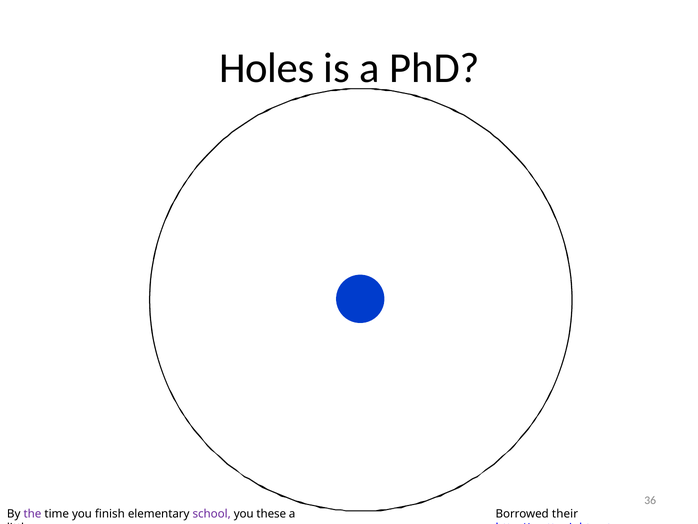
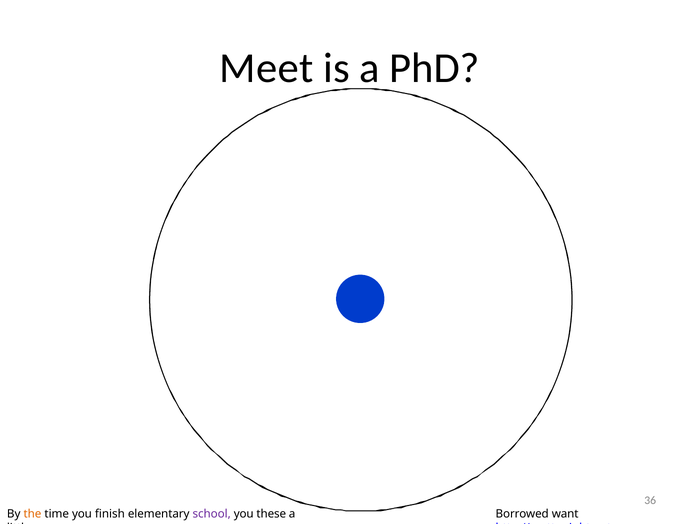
Holes: Holes -> Meet (266, 68)
the colour: purple -> orange (32, 513)
their: their -> want (565, 513)
